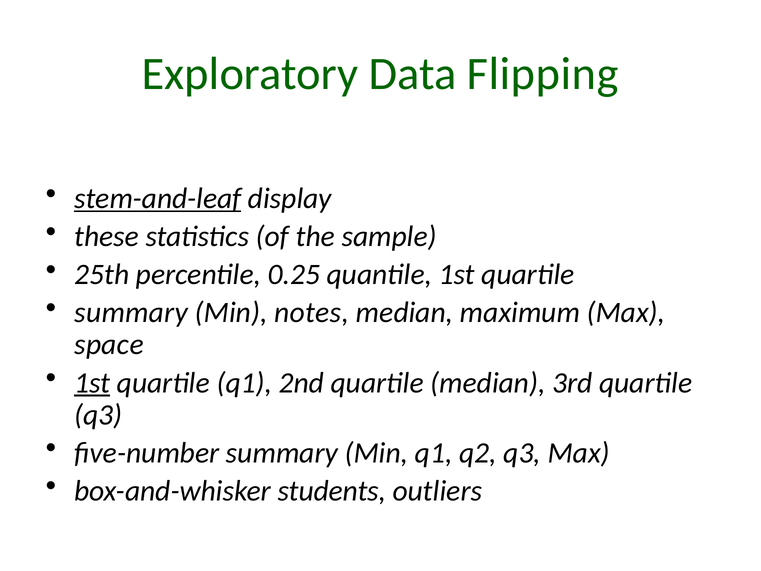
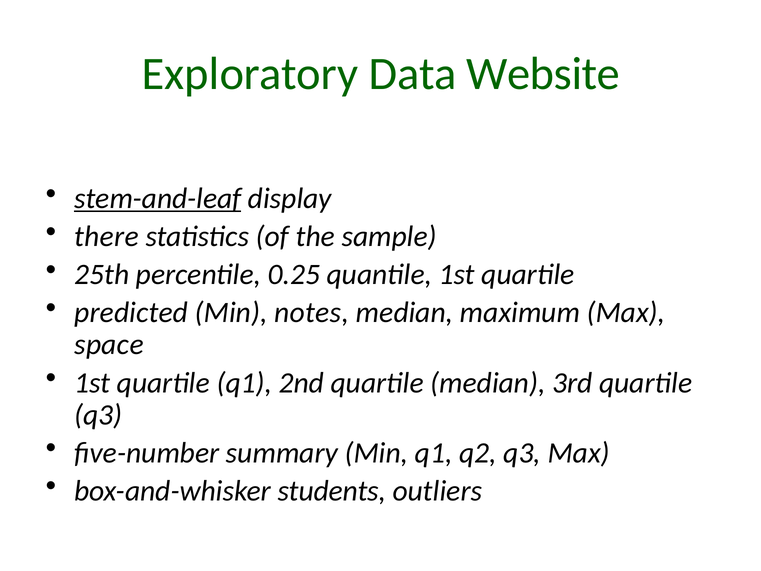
Flipping: Flipping -> Website (543, 74)
these: these -> there (106, 236)
summary: summary -> predicted (131, 313)
1st underline: present -> none (92, 383)
